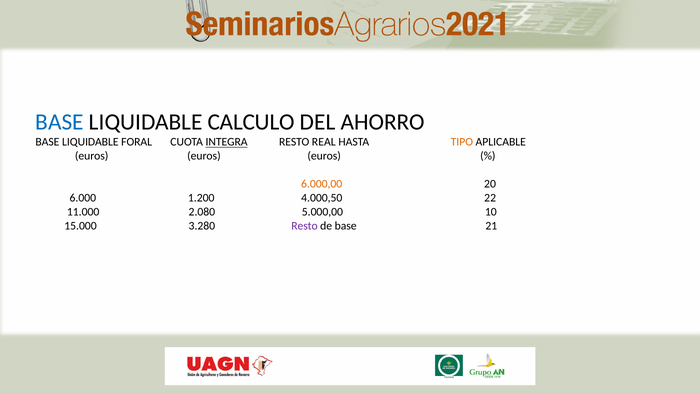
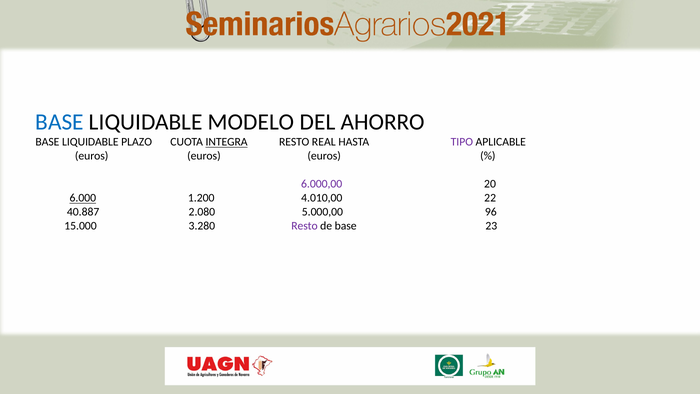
CALCULO: CALCULO -> MODELO (251, 122)
FORAL: FORAL -> PLAZO (137, 142)
TIPO colour: orange -> purple (462, 142)
6.000,00 colour: orange -> purple (322, 184)
6.000 underline: none -> present (83, 198)
4.000,50: 4.000,50 -> 4.010,00 (322, 198)
11.000: 11.000 -> 40.887 (83, 212)
10: 10 -> 96 (491, 212)
21: 21 -> 23 (491, 226)
